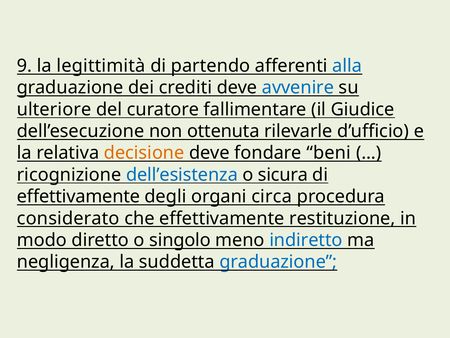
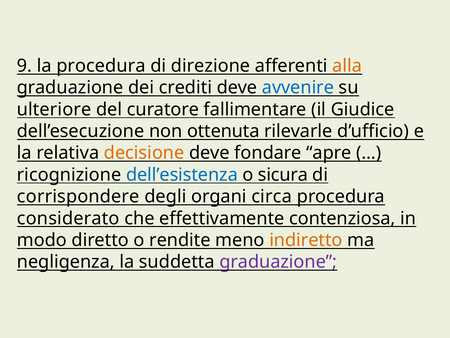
la legittimità: legittimità -> procedura (101, 66)
partendo: partendo -> direzione (211, 66)
alla colour: blue -> orange (347, 66)
beni: beni -> apre (329, 153)
effettivamente: effettivamente -> corrispondere (78, 196)
restituzione: restituzione -> contenziosa (342, 218)
singolo: singolo -> rendite (180, 240)
indiretto colour: blue -> orange (306, 240)
graduazione colour: blue -> purple (278, 262)
